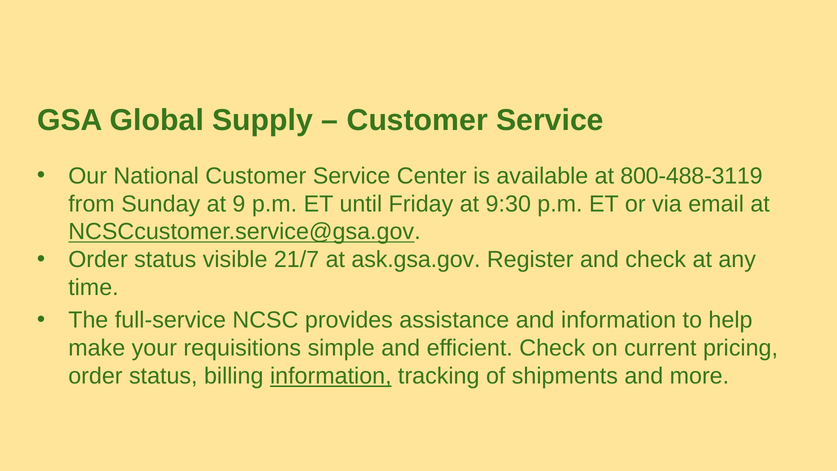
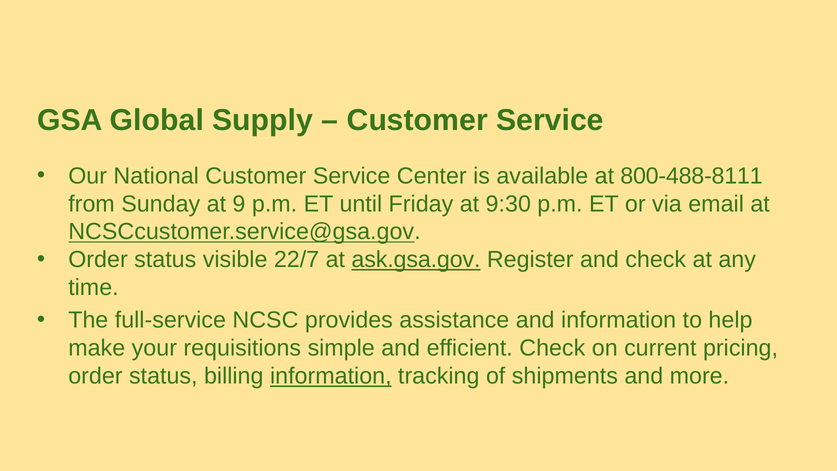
800-488-3119: 800-488-3119 -> 800-488-8111 (691, 176)
21/7: 21/7 -> 22/7 (297, 260)
ask.gsa.gov underline: none -> present (416, 260)
